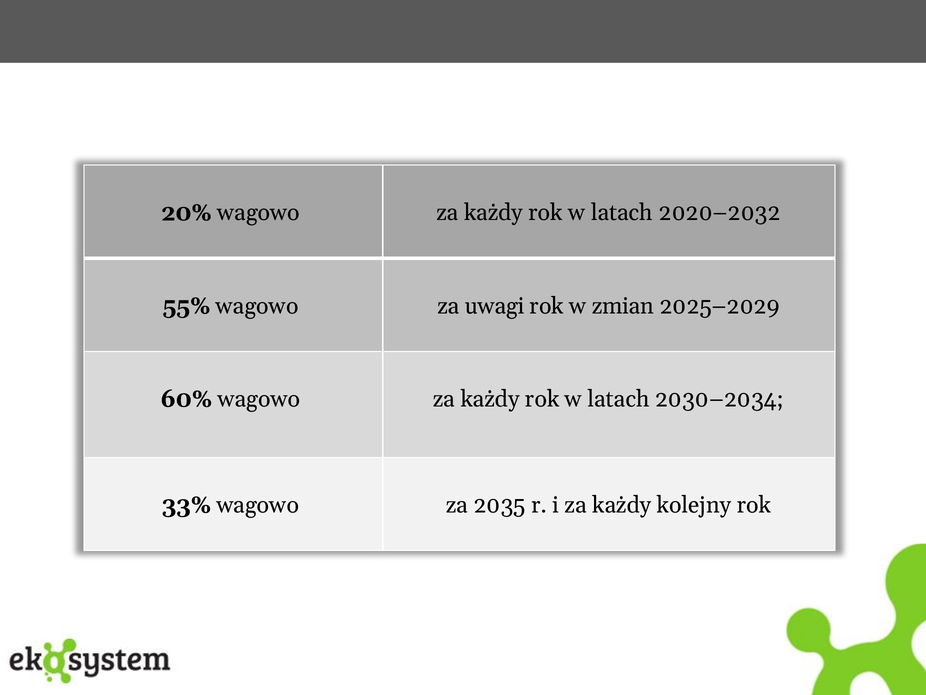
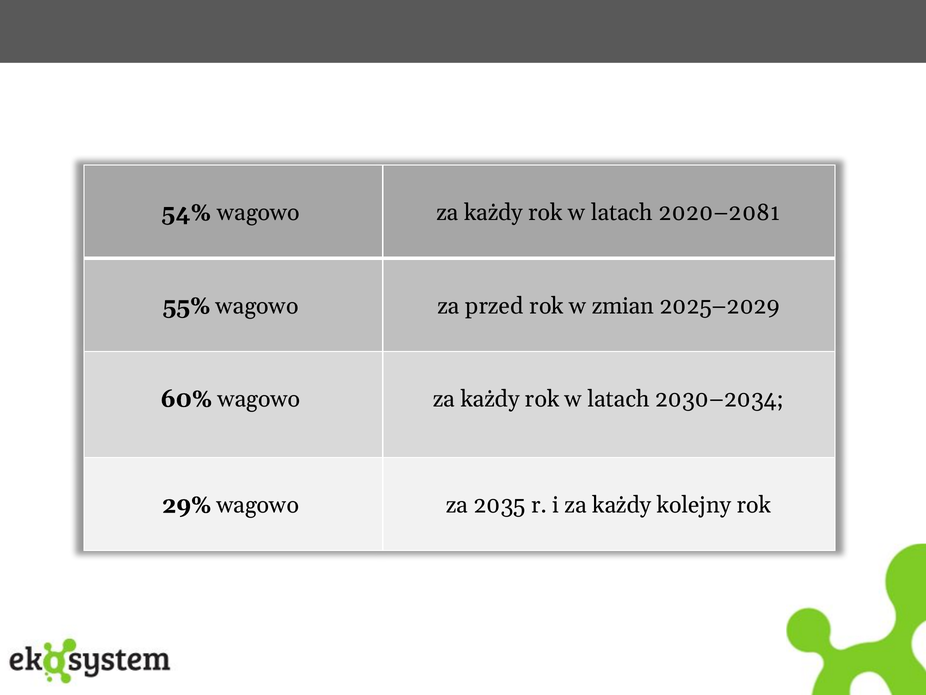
20%: 20% -> 54% (186, 213)
2020–2032: 2020–2032 -> 2020–2081 (719, 213)
uwagi: uwagi -> przed (494, 306)
33%: 33% -> 29% (187, 505)
